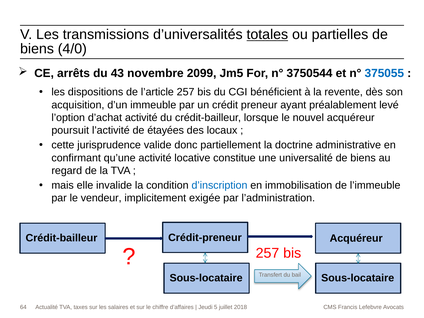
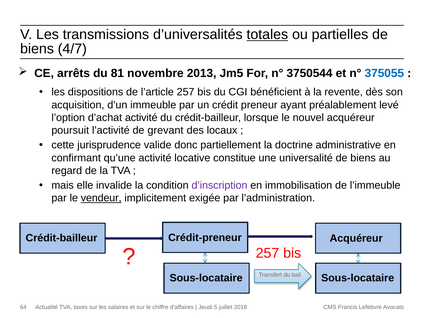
4/0: 4/0 -> 4/7 (72, 49)
43: 43 -> 81 (117, 73)
2099: 2099 -> 2013 (202, 73)
étayées: étayées -> grevant (166, 130)
d’inscription colour: blue -> purple (219, 185)
vendeur underline: none -> present (101, 198)
